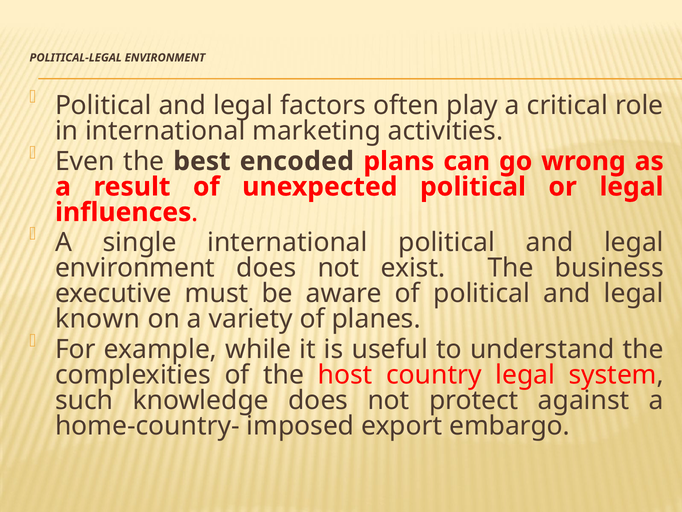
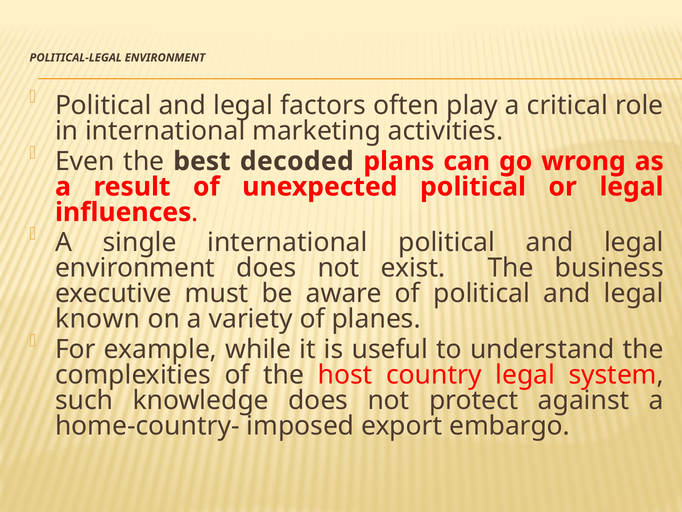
encoded: encoded -> decoded (297, 161)
